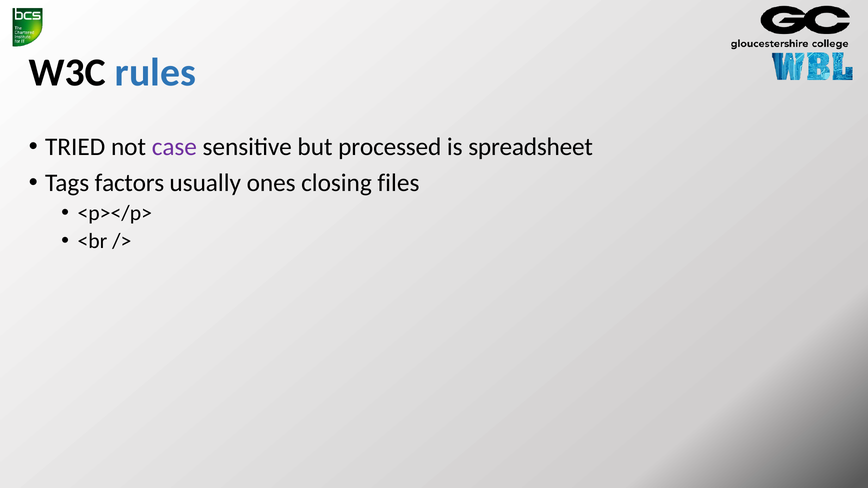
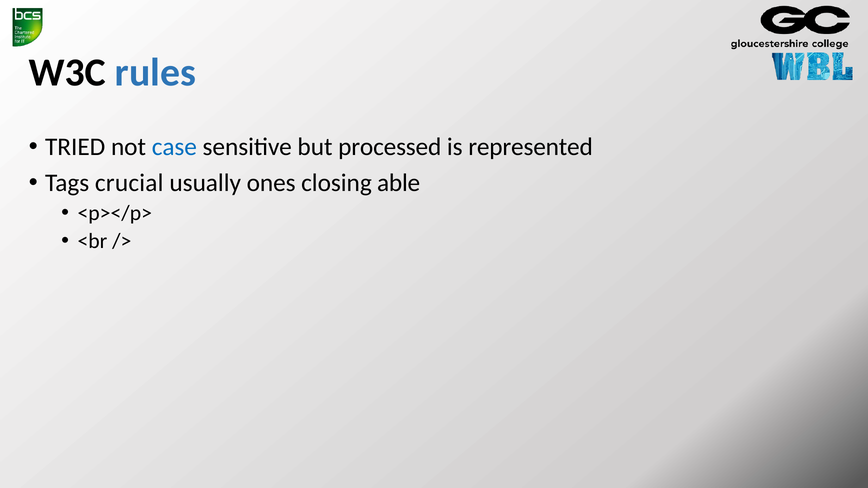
case colour: purple -> blue (174, 147)
spreadsheet: spreadsheet -> represented (531, 147)
factors: factors -> crucial (129, 183)
files: files -> able (399, 183)
